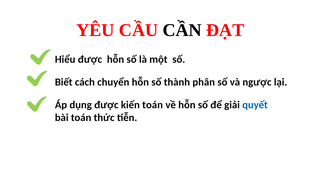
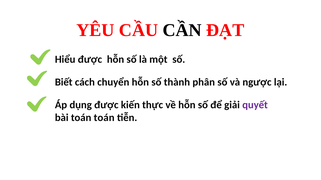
kiến toán: toán -> thực (153, 105)
quyết colour: blue -> purple (255, 105)
toán thức: thức -> toán (104, 118)
